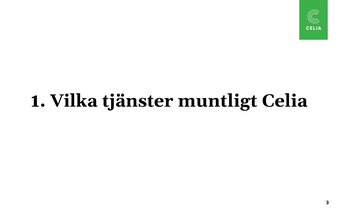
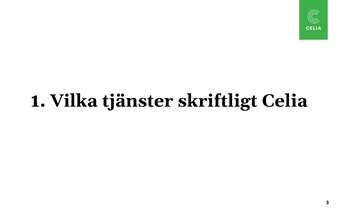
muntligt: muntligt -> skriftligt (218, 101)
